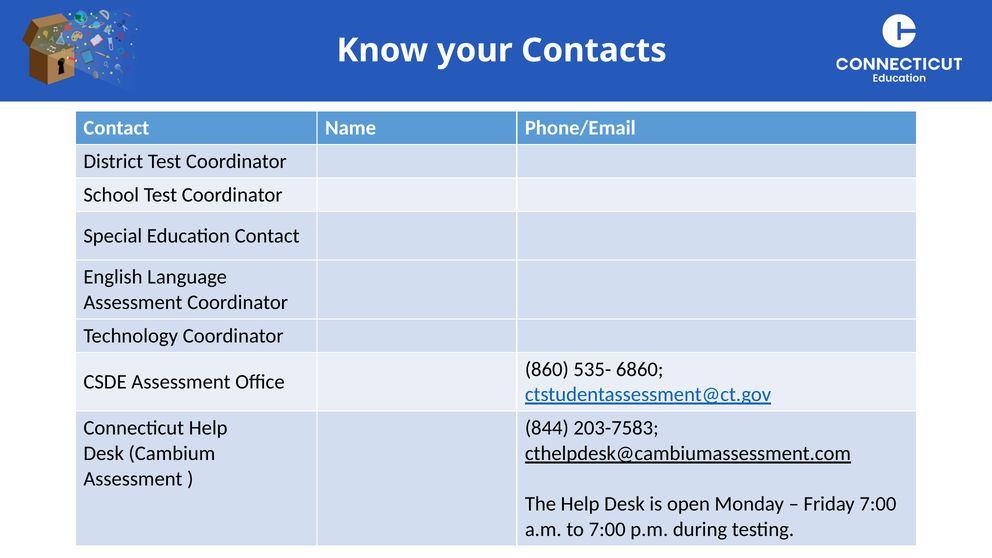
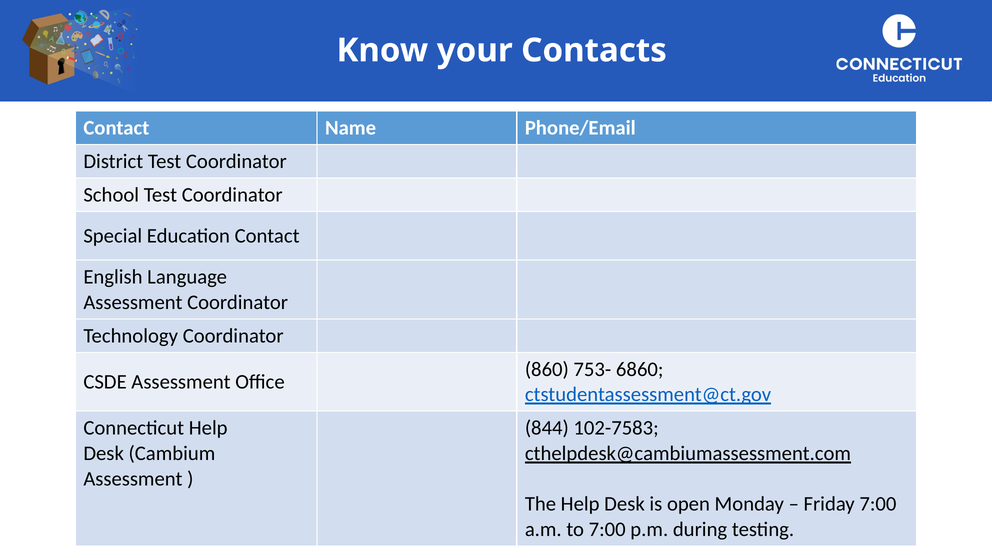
535-: 535- -> 753- (592, 369)
203-7583: 203-7583 -> 102-7583 (616, 428)
